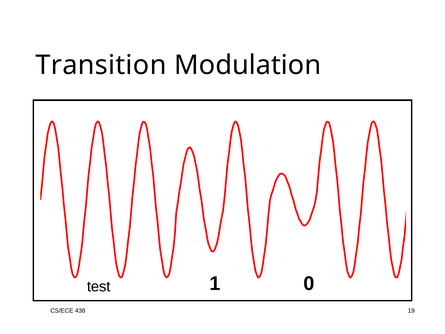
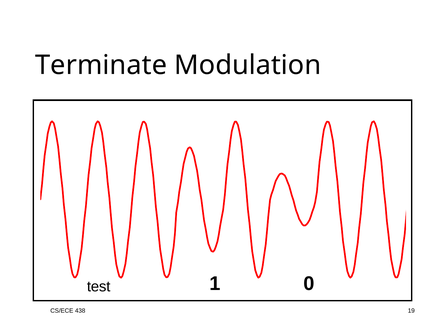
Transition: Transition -> Terminate (101, 65)
